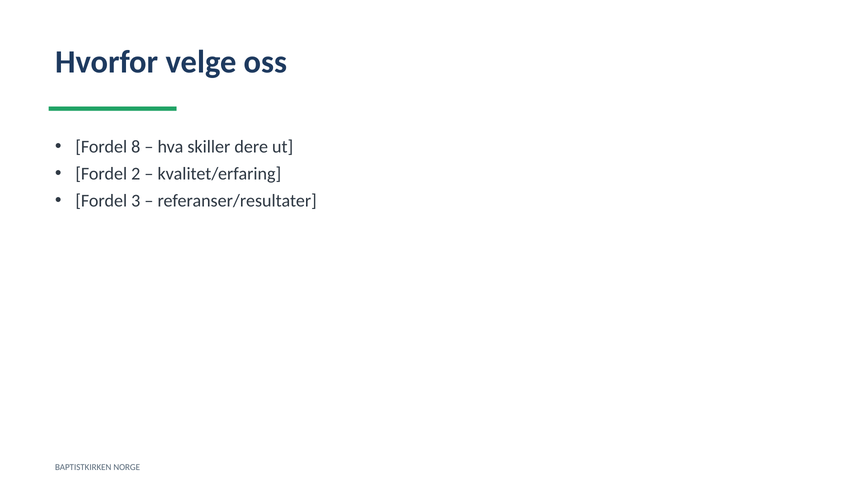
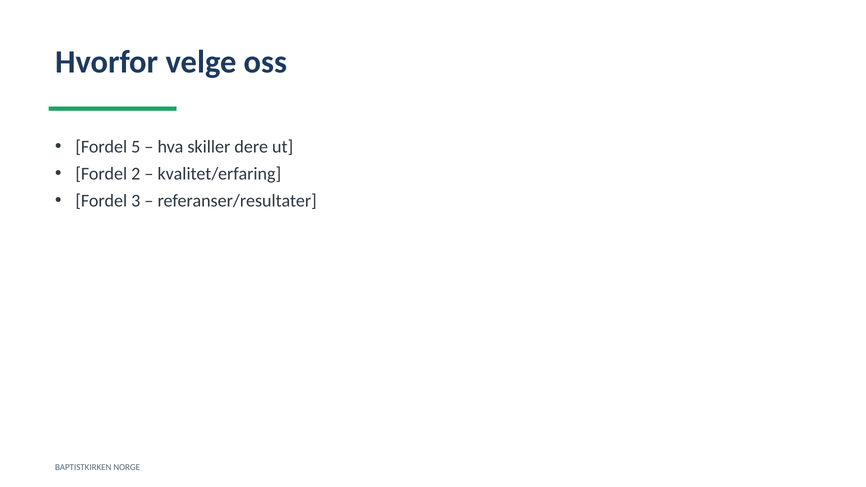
8: 8 -> 5 (136, 147)
